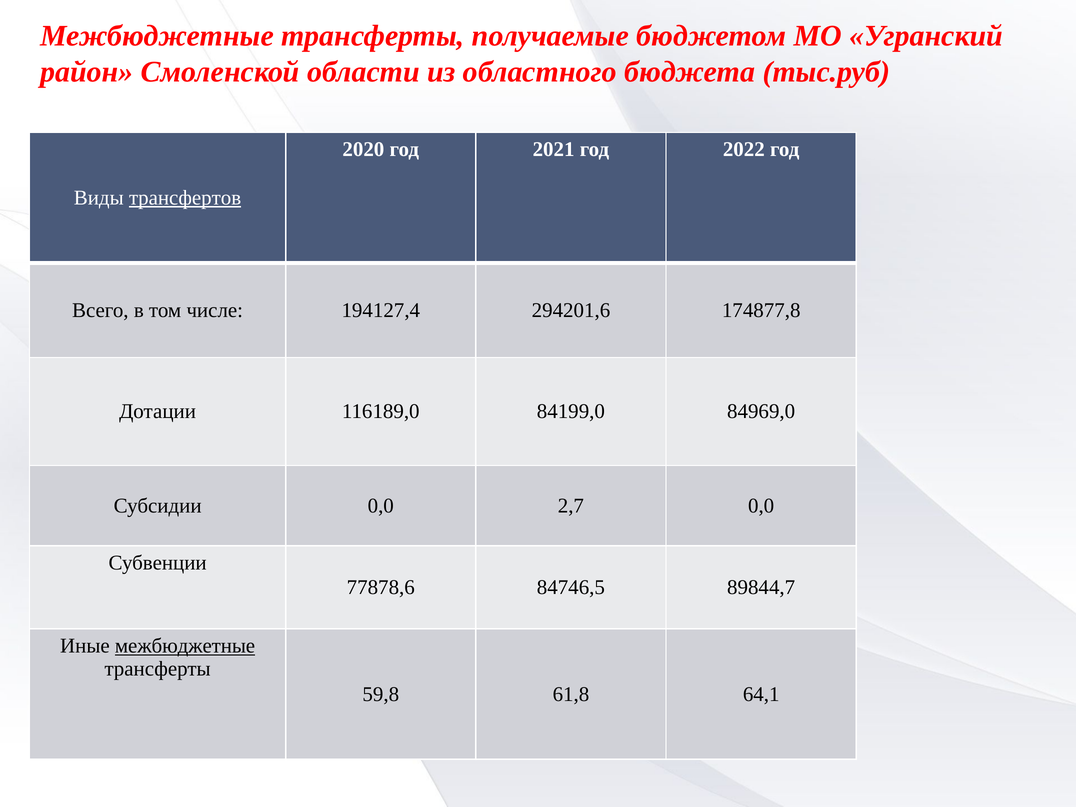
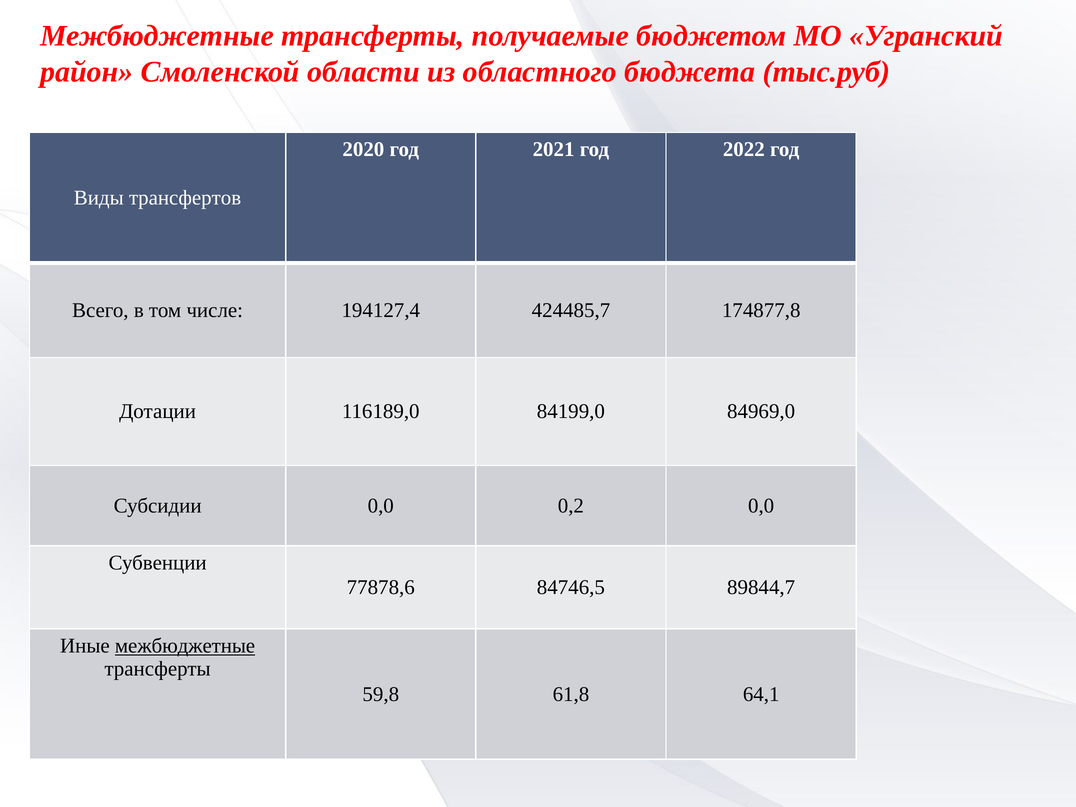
трансфертов underline: present -> none (185, 198)
294201,6: 294201,6 -> 424485,7 (571, 310)
2,7: 2,7 -> 0,2 (571, 506)
